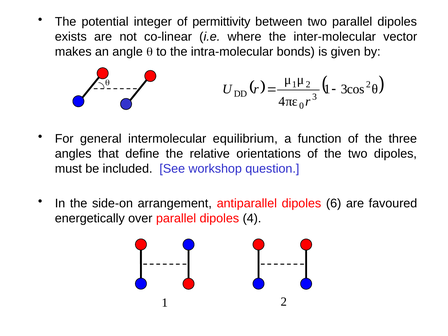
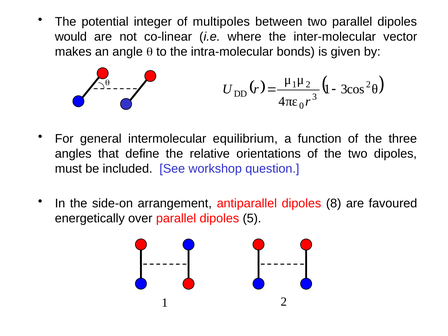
permittivity: permittivity -> multipoles (221, 22)
exists: exists -> would (71, 37)
6: 6 -> 8 (334, 204)
dipoles 4: 4 -> 5 (252, 218)
